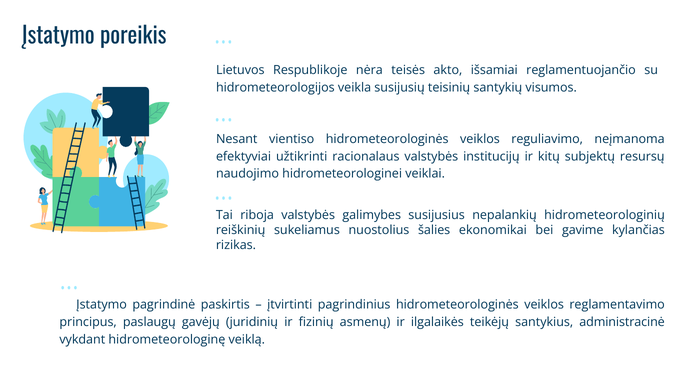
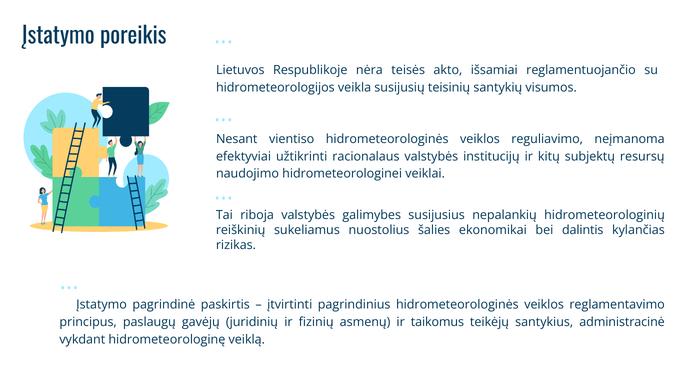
gavime: gavime -> dalintis (583, 230)
ilgalaikės: ilgalaikės -> taikomus (437, 322)
